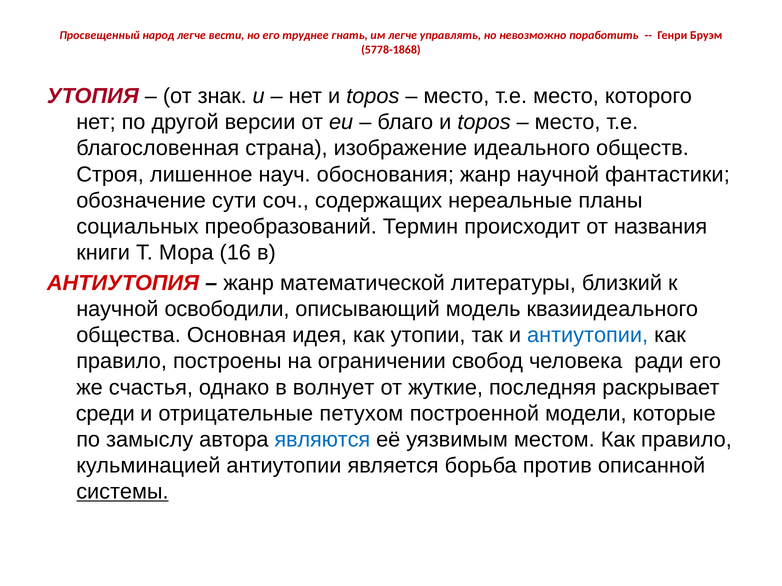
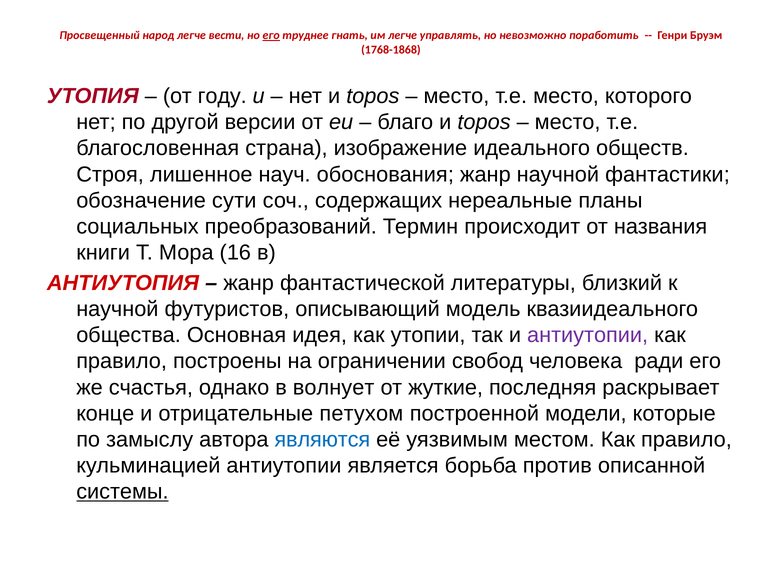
его underline: none -> present (271, 35)
5778-1868: 5778-1868 -> 1768-1868 (391, 50)
знак: знак -> году (222, 96)
математической: математической -> фантастической (362, 283)
освободили: освободили -> футуристов (227, 309)
антиутопии colour: blue -> purple (588, 336)
среди: среди -> конце (105, 414)
